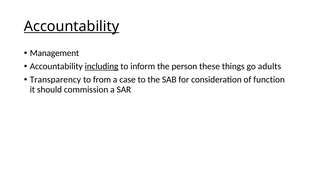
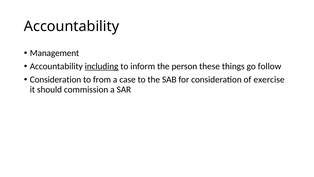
Accountability underline: present -> none (72, 26)
adults: adults -> follow (270, 66)
Transparency: Transparency -> Consideration (55, 79)
function: function -> exercise (269, 79)
